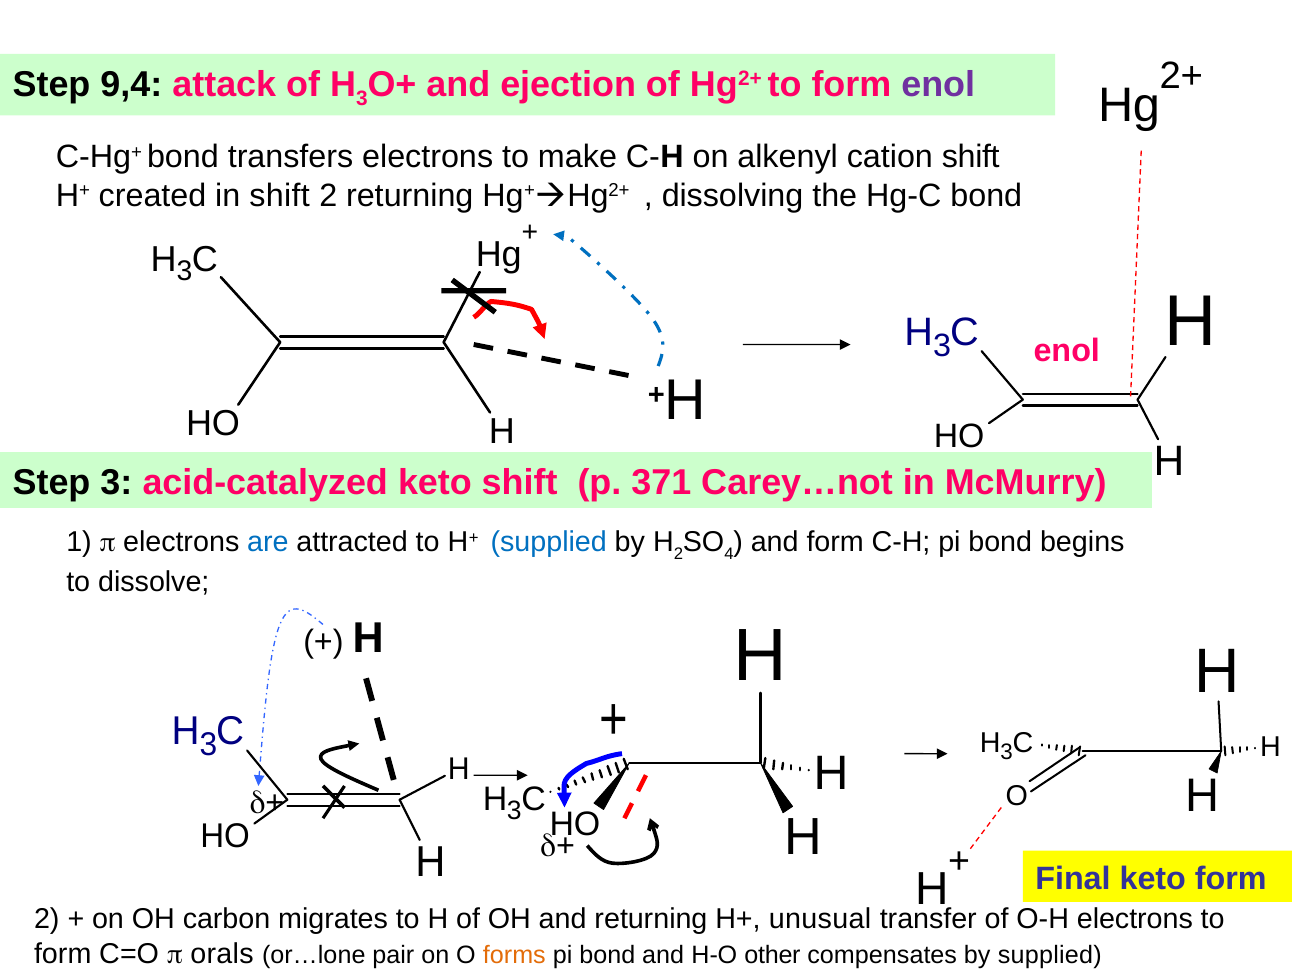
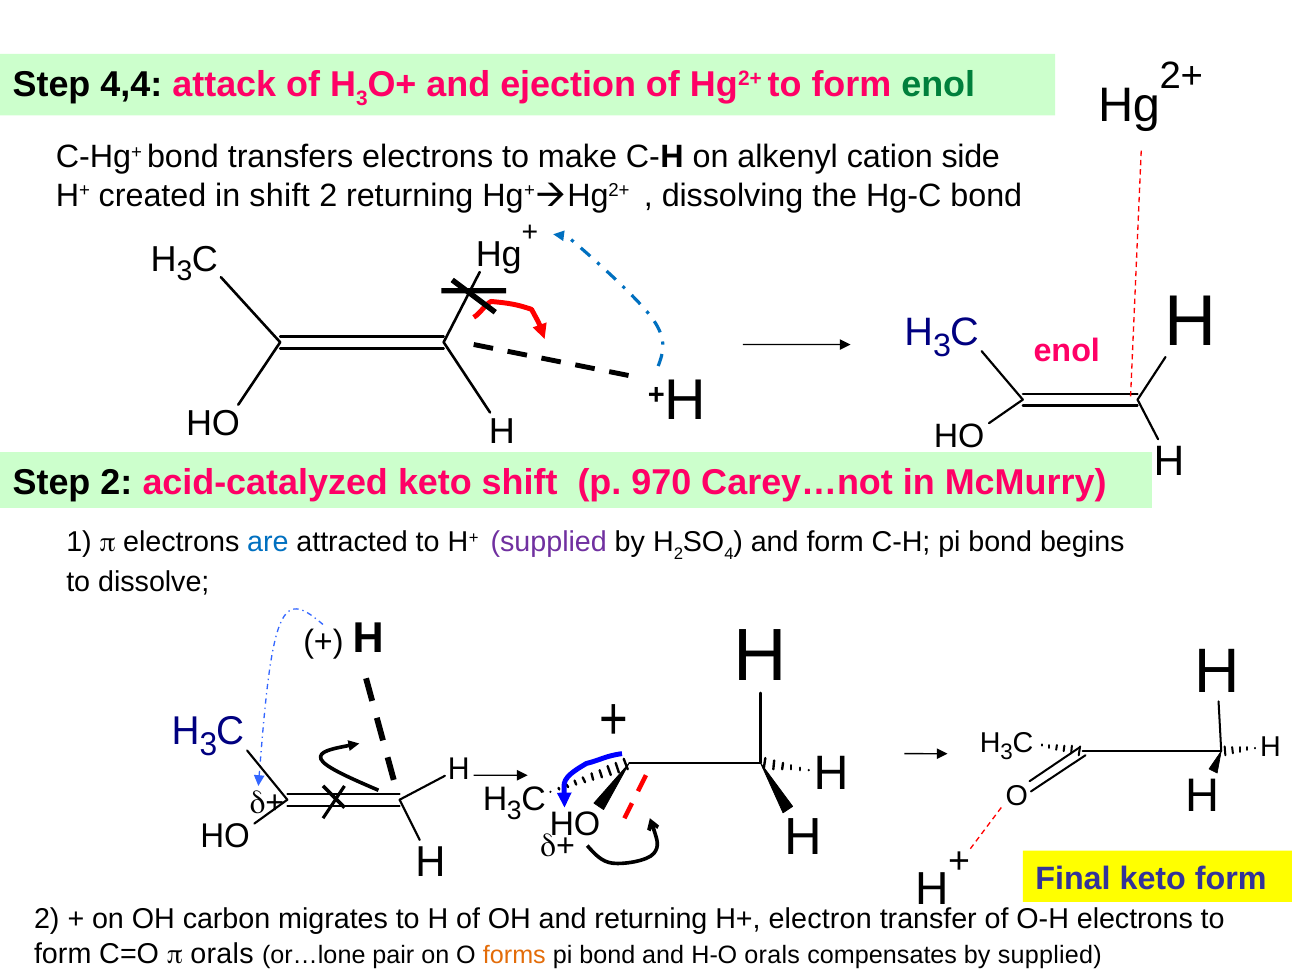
9,4: 9,4 -> 4,4 (131, 84)
enol colour: purple -> green (938, 84)
cation shift: shift -> side (971, 157)
Step 3: 3 -> 2 (116, 483)
371: 371 -> 970 (661, 483)
supplied colour: blue -> purple (549, 542)
unusual: unusual -> electron (820, 919)
H-O other: other -> orals (772, 955)
